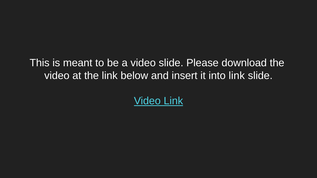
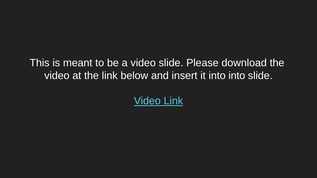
into link: link -> into (237, 76)
